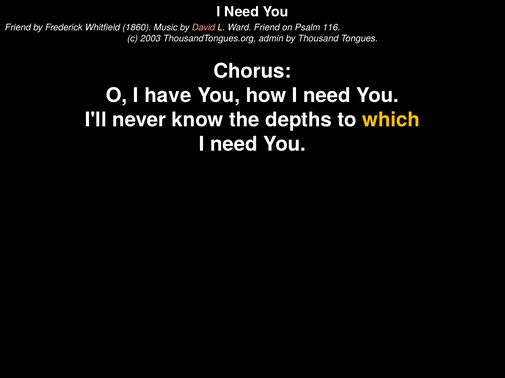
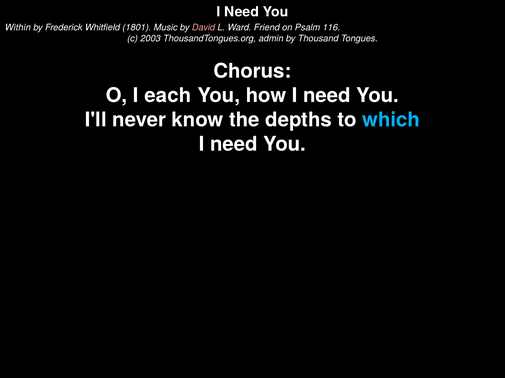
Friend: Friend -> Within (18, 28)
1860: 1860 -> 1801 (137, 28)
have: have -> each (168, 96)
which colour: yellow -> light blue (391, 120)
